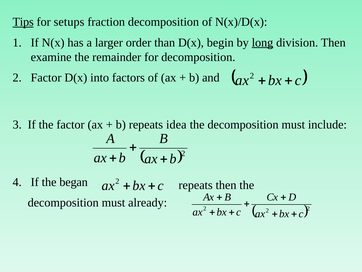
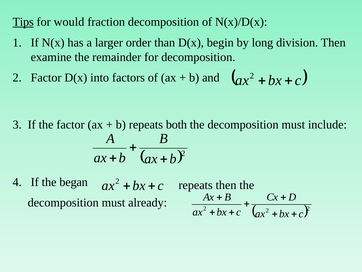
setups: setups -> would (69, 22)
long underline: present -> none (262, 42)
idea: idea -> both (176, 124)
